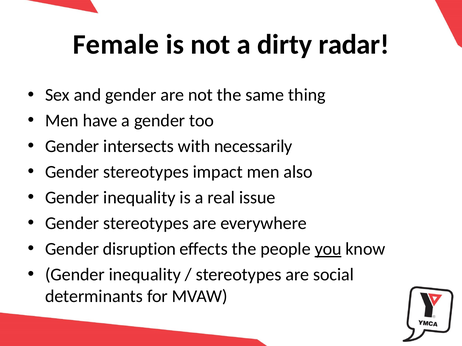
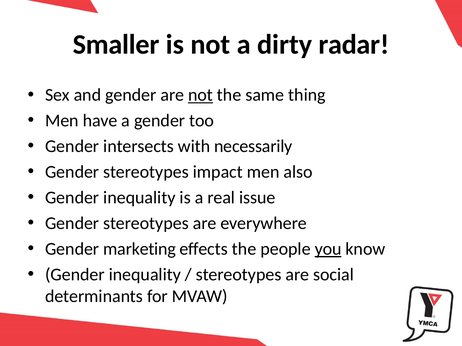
Female: Female -> Smaller (116, 45)
not underline: none -> present (200, 95)
disruption: disruption -> marketing (140, 249)
